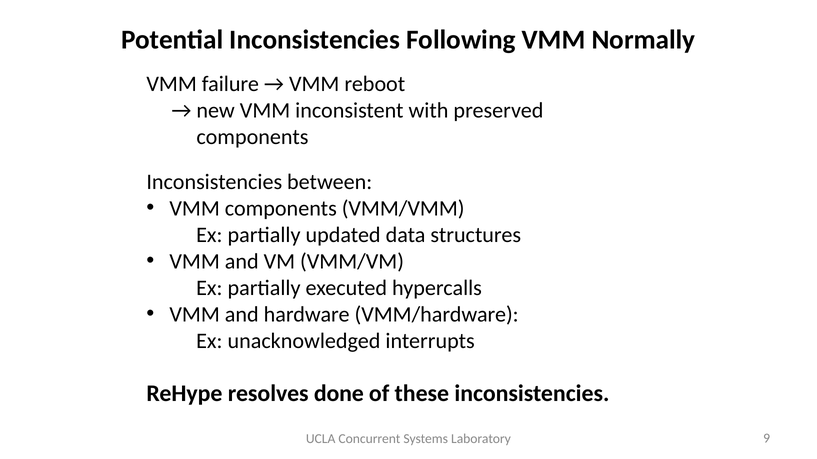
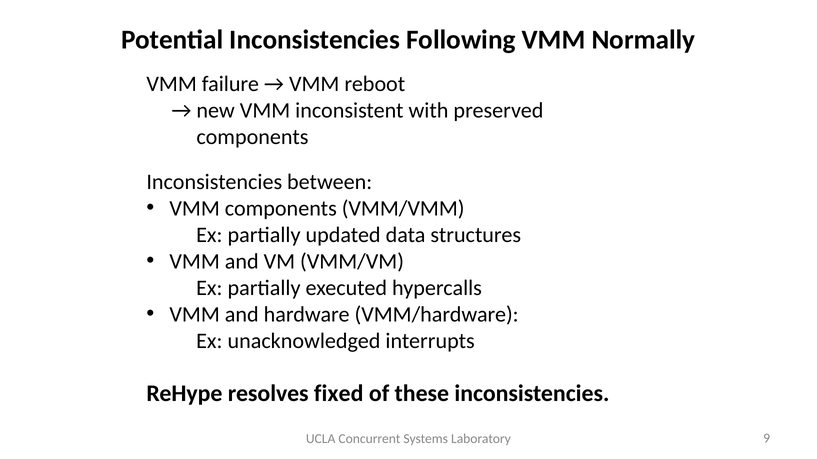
done: done -> fixed (339, 394)
